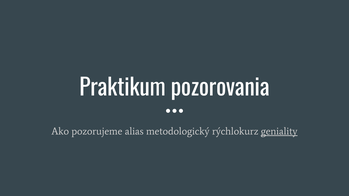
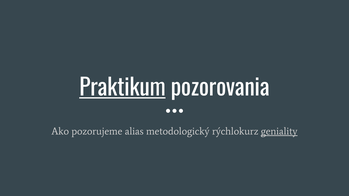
Praktikum underline: none -> present (122, 88)
